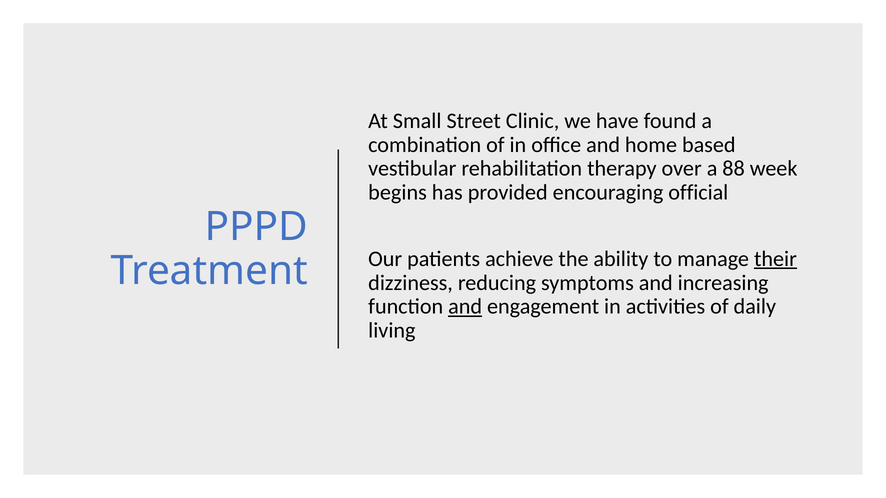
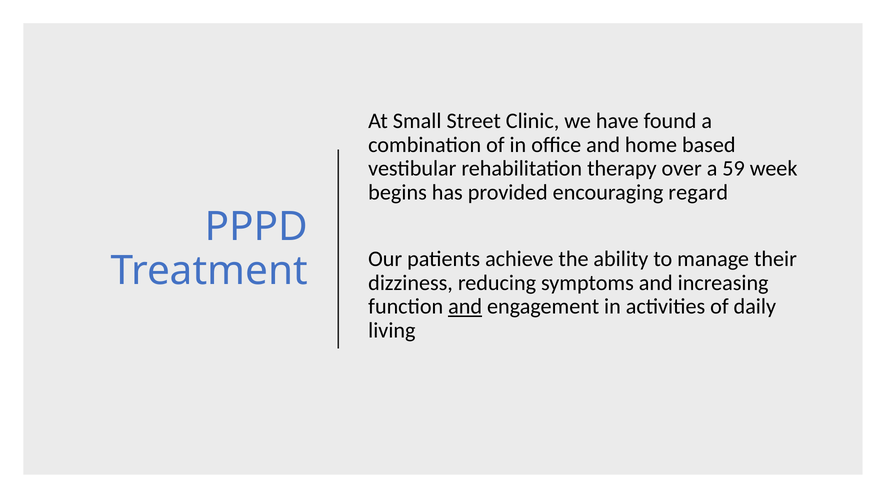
88: 88 -> 59 (734, 169)
official: official -> regard (698, 193)
their underline: present -> none (775, 259)
